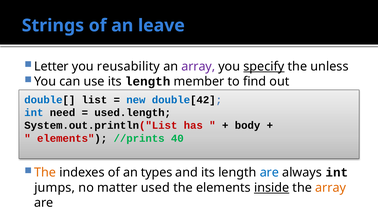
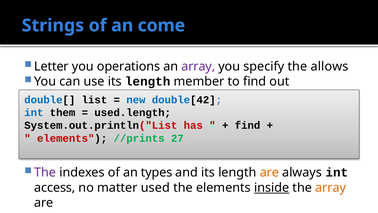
leave: leave -> come (161, 25)
reusability: reusability -> operations (129, 66)
specify underline: present -> none (264, 66)
unless: unless -> allows (329, 66)
need: need -> them (63, 112)
body: body -> find (248, 125)
40: 40 -> 27 (177, 138)
The colour: orange -> purple (45, 172)
are colour: blue -> orange (269, 172)
jumps: jumps -> access (55, 187)
